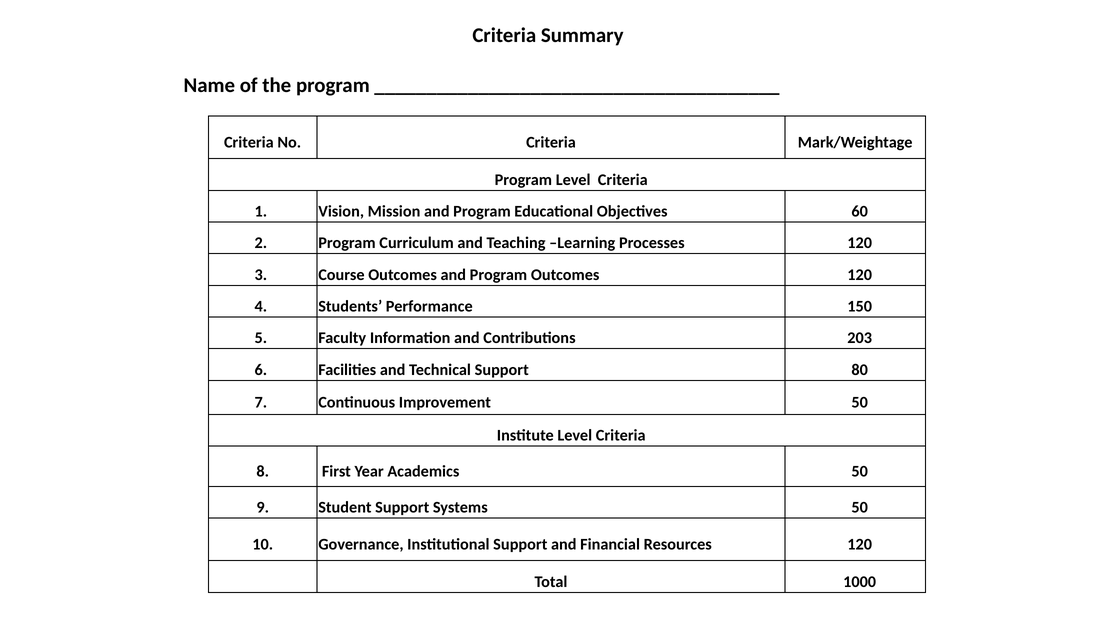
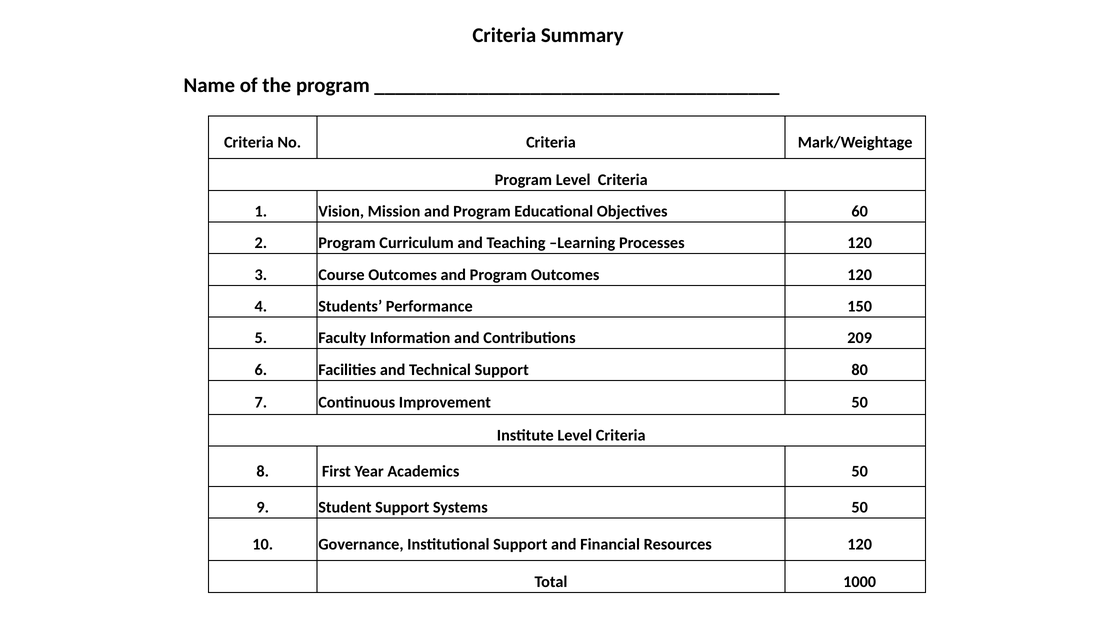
203: 203 -> 209 (860, 338)
